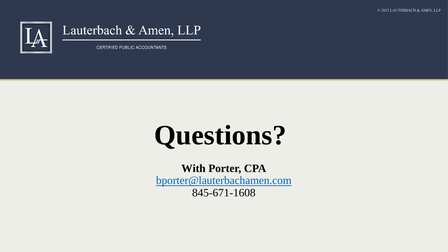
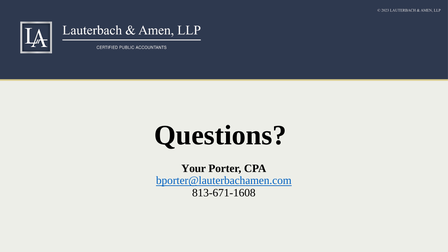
With: With -> Your (194, 169)
845-671-1608: 845-671-1608 -> 813-671-1608 (224, 193)
